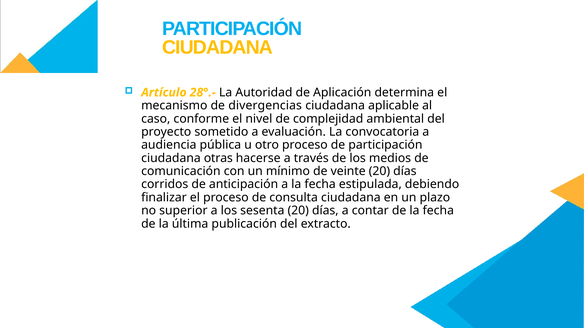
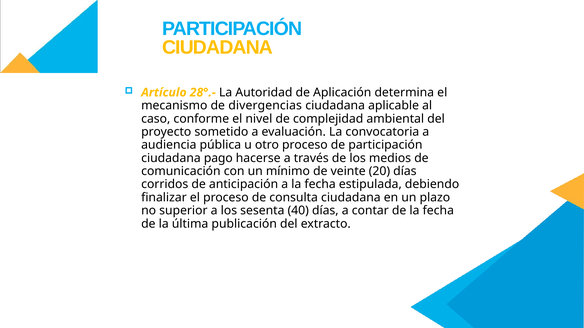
otras: otras -> pago (218, 158)
sesenta 20: 20 -> 40 (298, 211)
